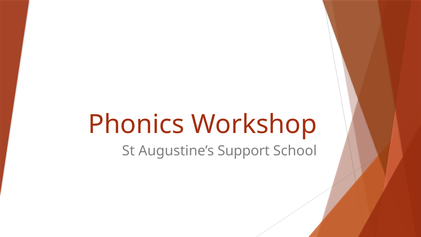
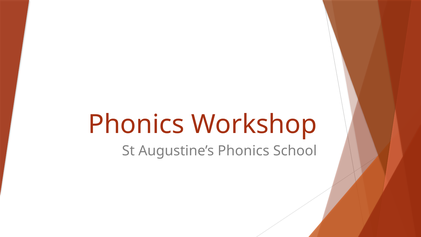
Augustine’s Support: Support -> Phonics (244, 151)
